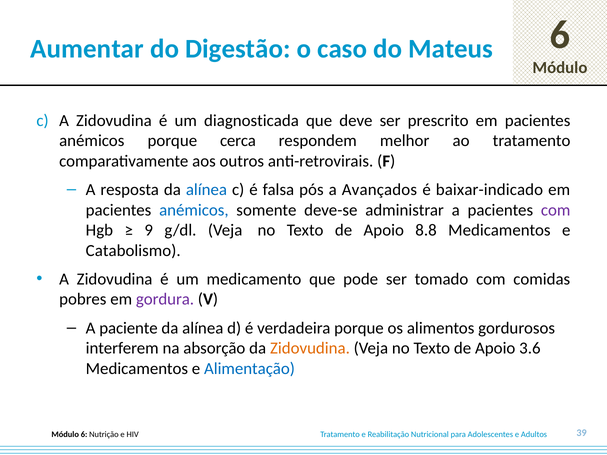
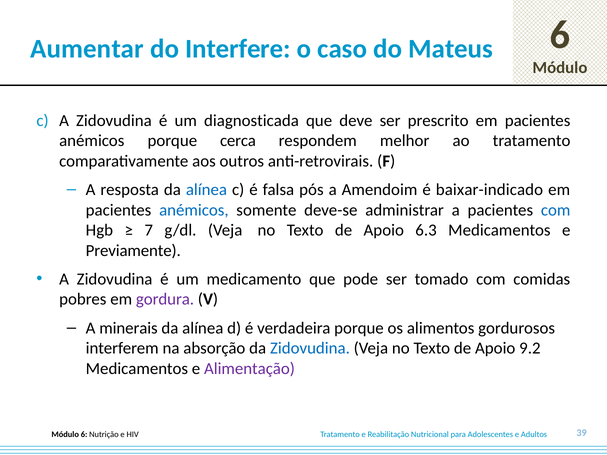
Digestão: Digestão -> Interfere (238, 49)
Avançados: Avançados -> Amendoim (380, 190)
com colour: purple -> blue (556, 210)
9: 9 -> 7 (149, 230)
8.8: 8.8 -> 6.3 (426, 230)
Catabolismo: Catabolismo -> Previamente (133, 251)
paciente: paciente -> minerais (128, 328)
Zidovudina colour: orange -> blue (310, 349)
3.6: 3.6 -> 9.2 (530, 349)
Alimentação colour: blue -> purple (249, 369)
